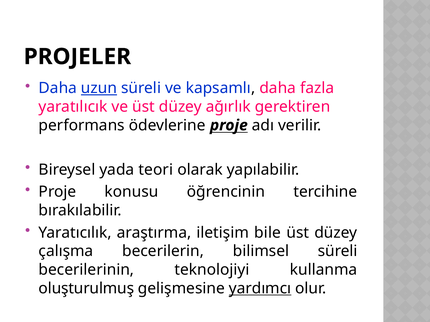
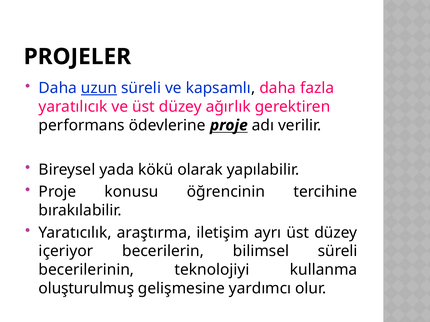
teori: teori -> kökü (156, 170)
bile: bile -> ayrı (268, 233)
çalışma: çalışma -> içeriyor (66, 252)
yardımcı underline: present -> none (260, 289)
